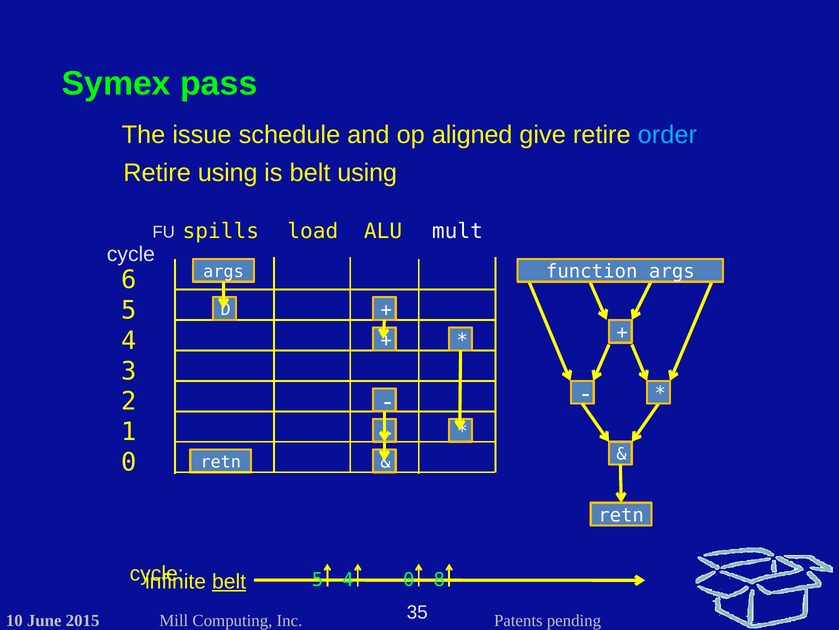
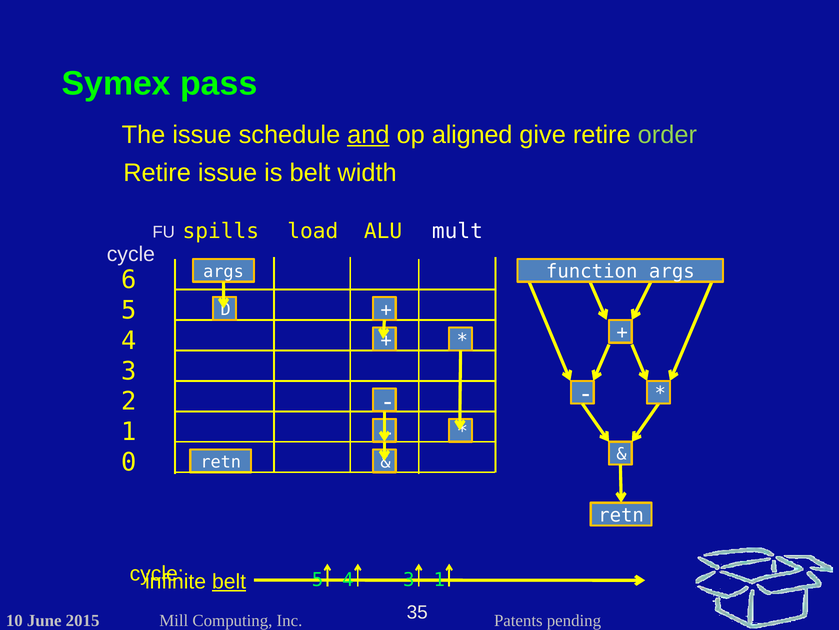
and underline: none -> present (368, 135)
order colour: light blue -> light green (667, 135)
Retire using: using -> issue (228, 173)
belt using: using -> width (367, 173)
0: 0 -> 3 (409, 580)
4 8: 8 -> 1 (439, 580)
